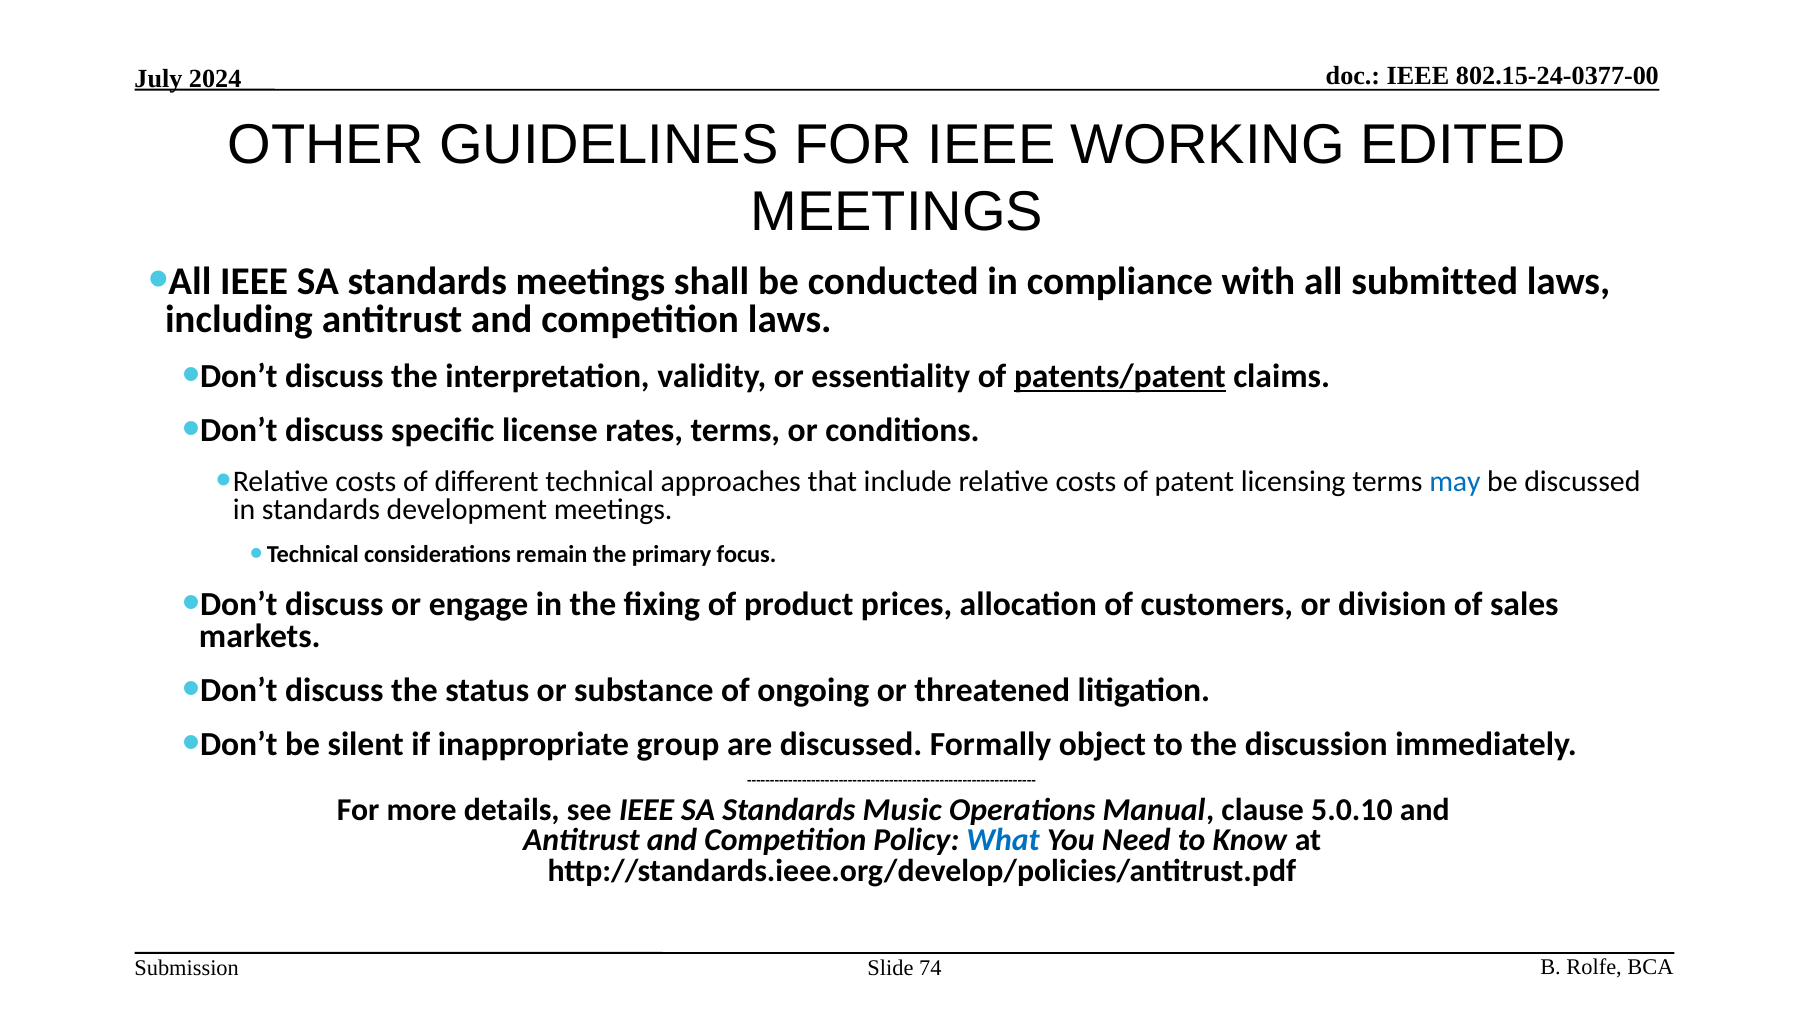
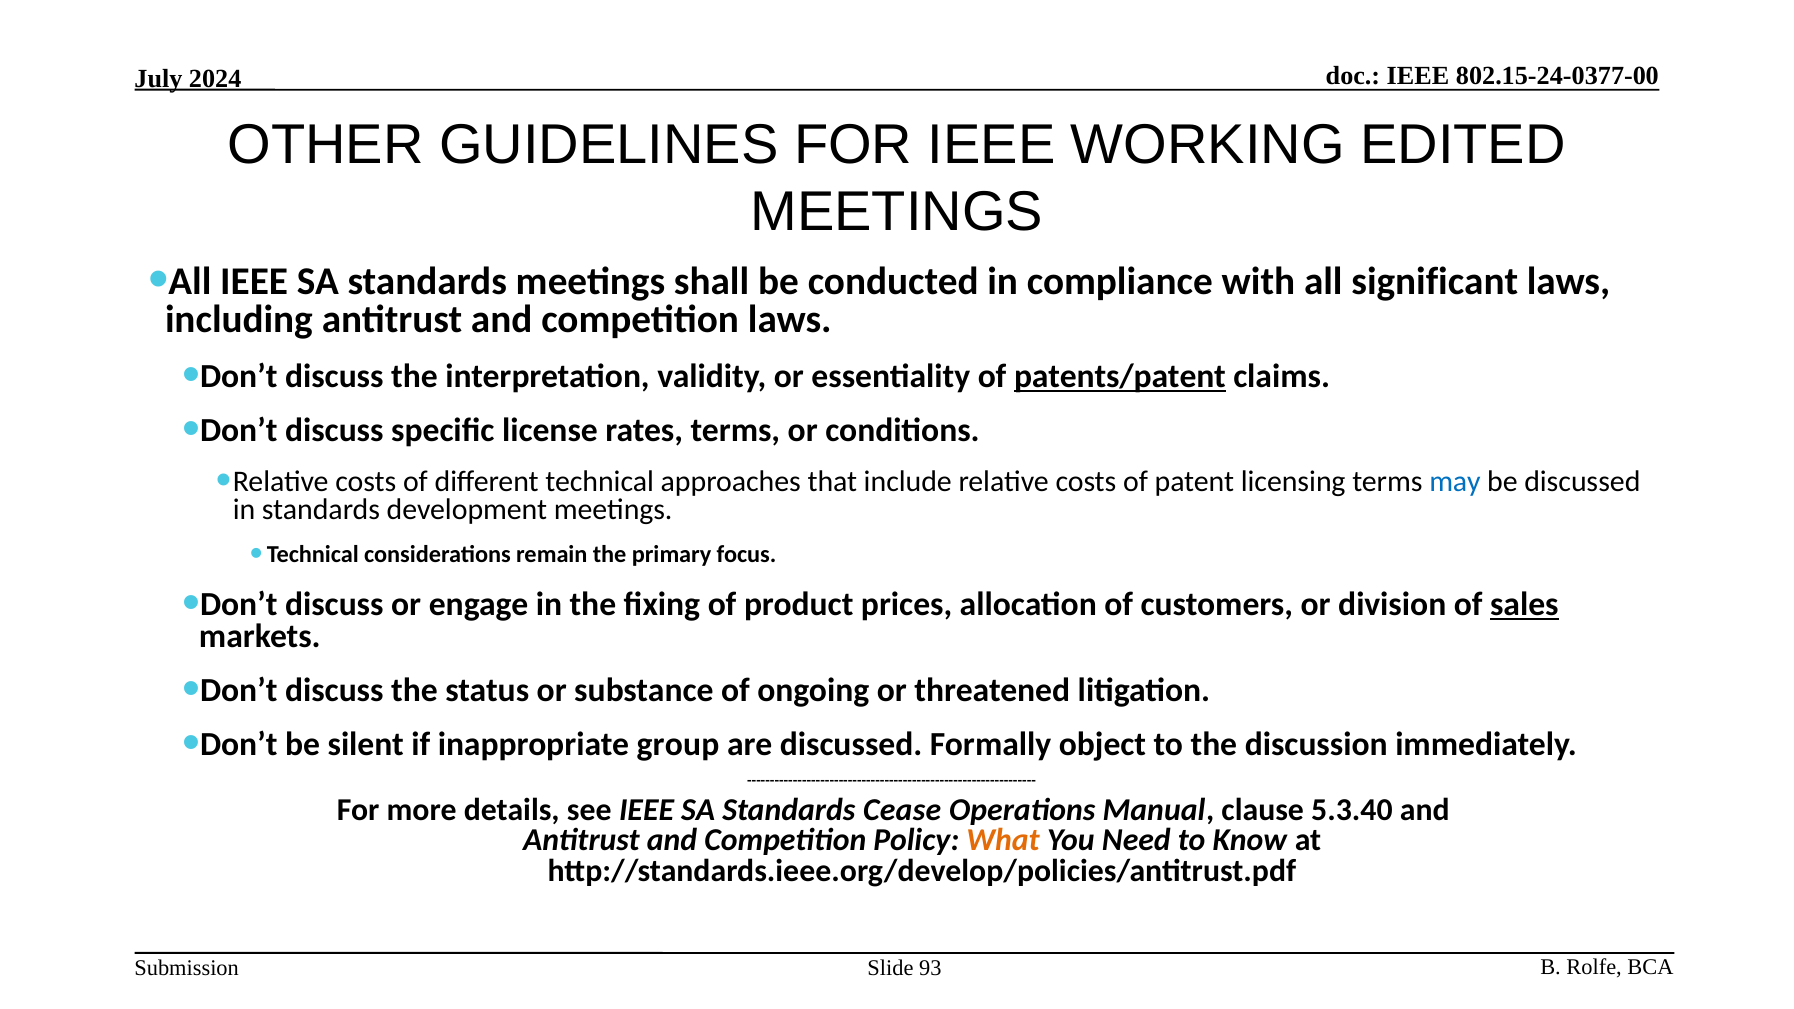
submitted: submitted -> significant (1435, 282)
sales underline: none -> present (1524, 604)
Music: Music -> Cease (902, 810)
5.0.10: 5.0.10 -> 5.3.40 (1352, 810)
What colour: blue -> orange (1003, 840)
74: 74 -> 93 (930, 968)
